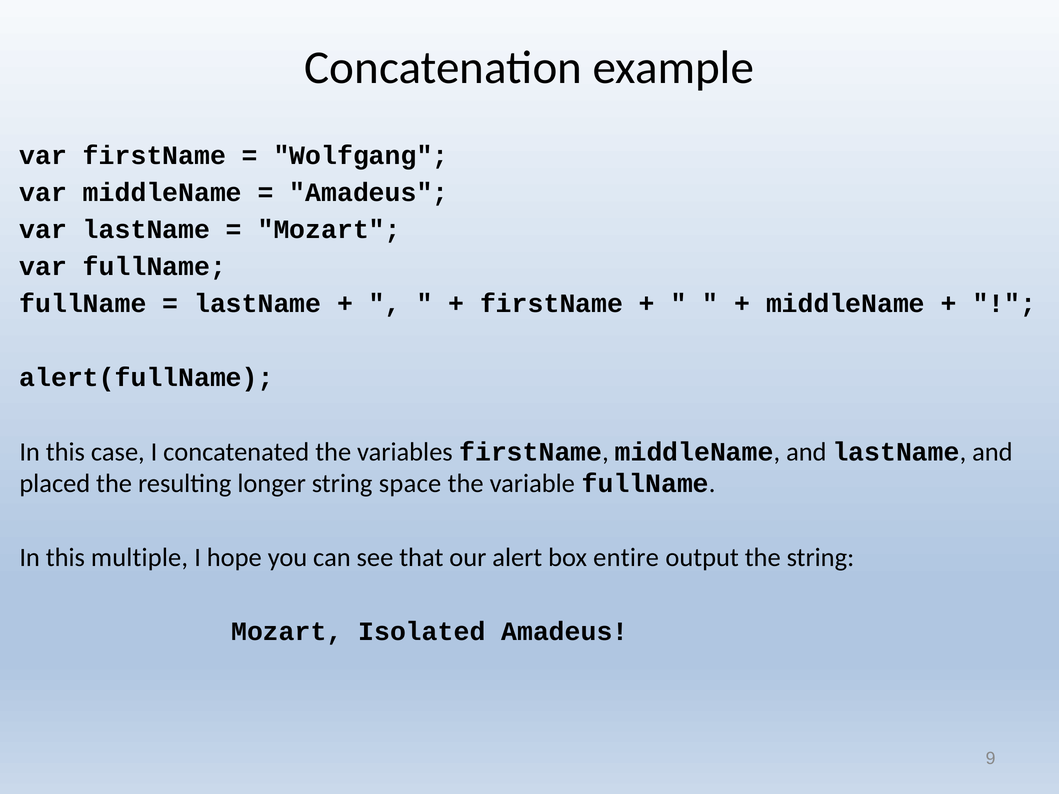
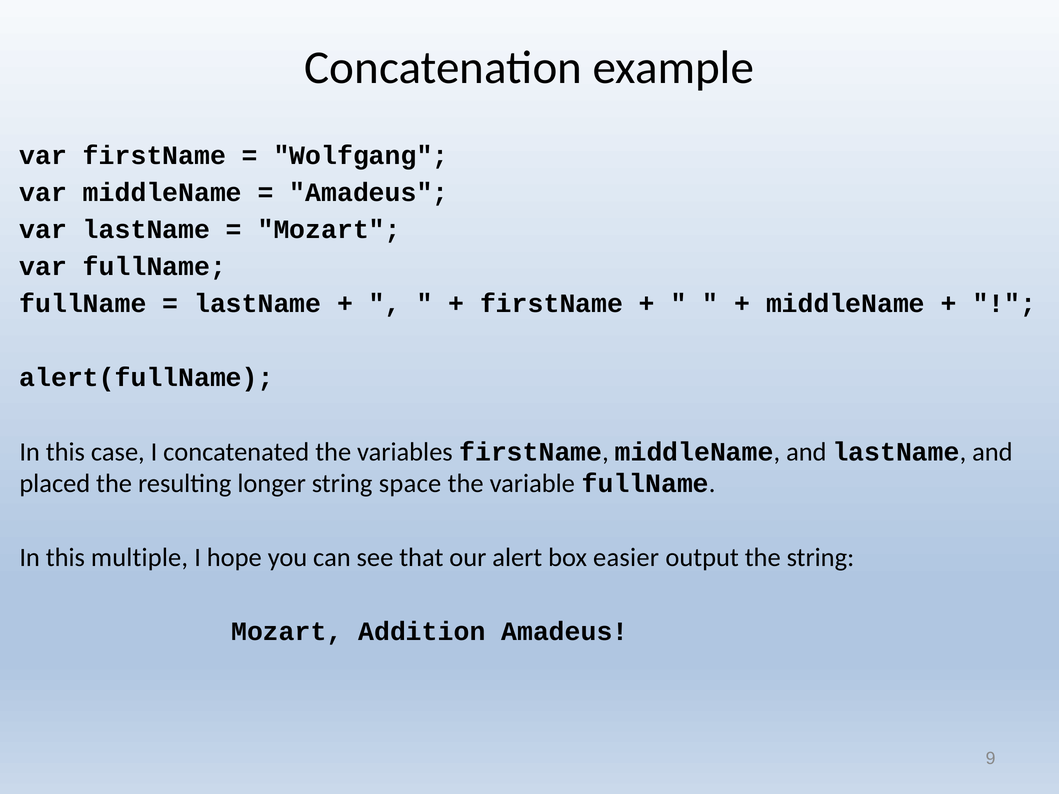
entire: entire -> easier (626, 558)
Isolated: Isolated -> Addition (422, 632)
